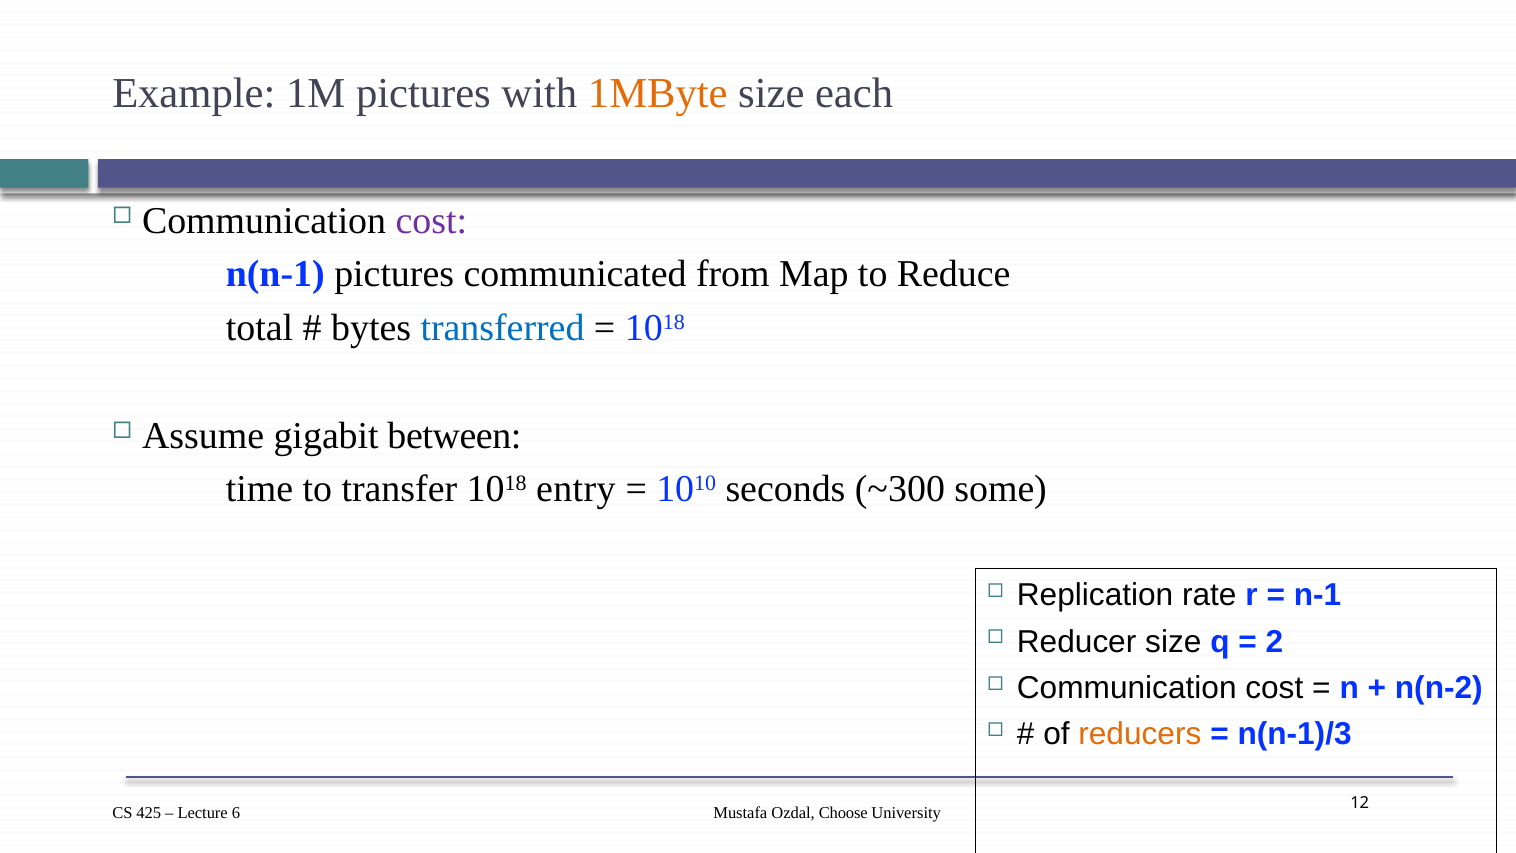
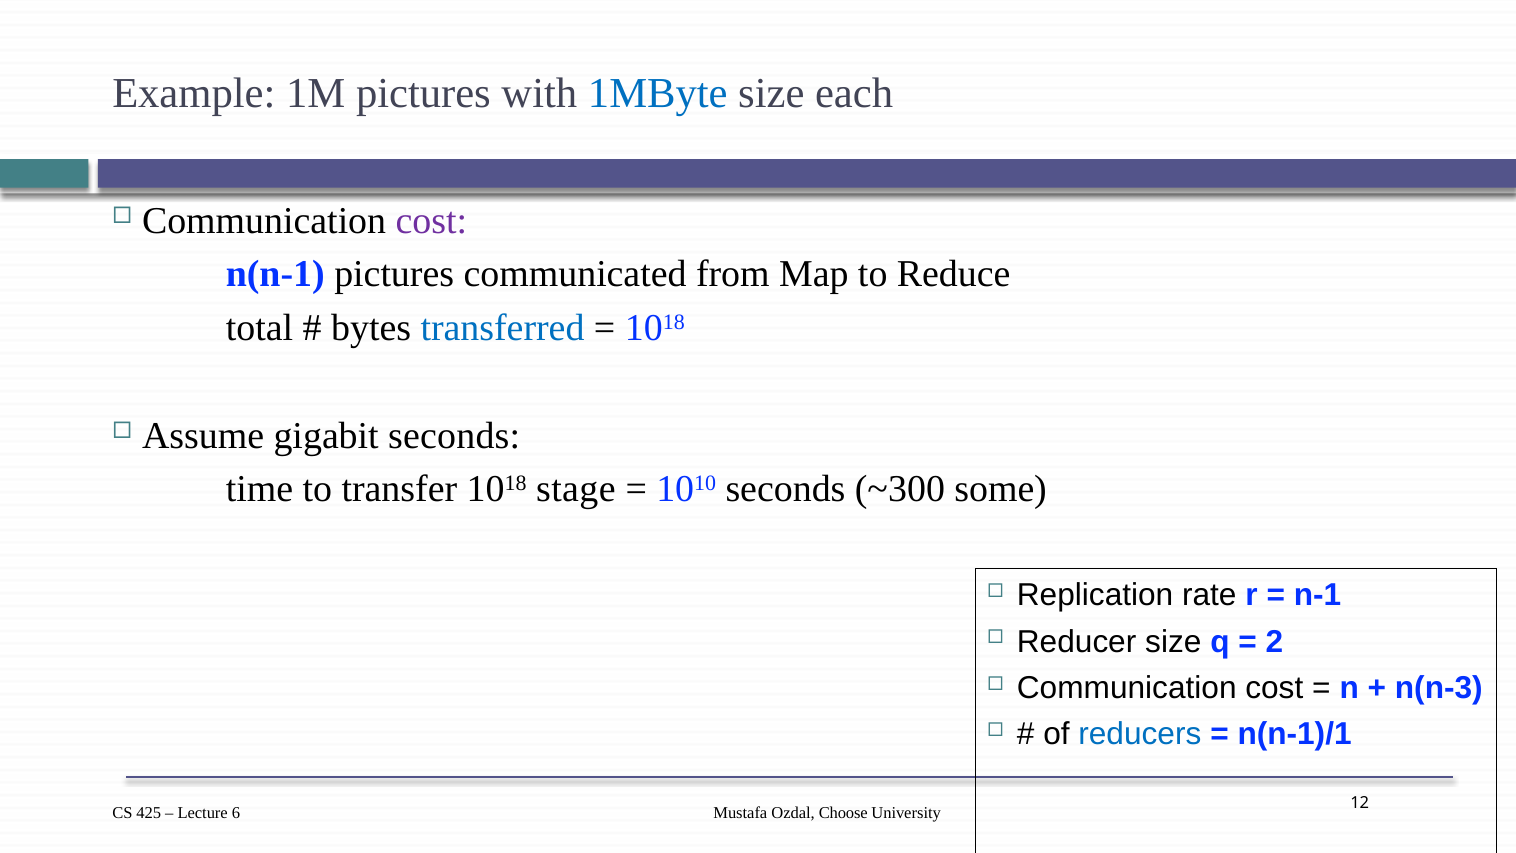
1MByte colour: orange -> blue (658, 93)
gigabit between: between -> seconds (454, 436)
entry: entry -> stage (576, 489)
n(n-2: n(n-2 -> n(n-3 (1439, 688)
reducers colour: orange -> blue (1140, 734)
n(n-1)/3: n(n-1)/3 -> n(n-1)/1 (1295, 734)
